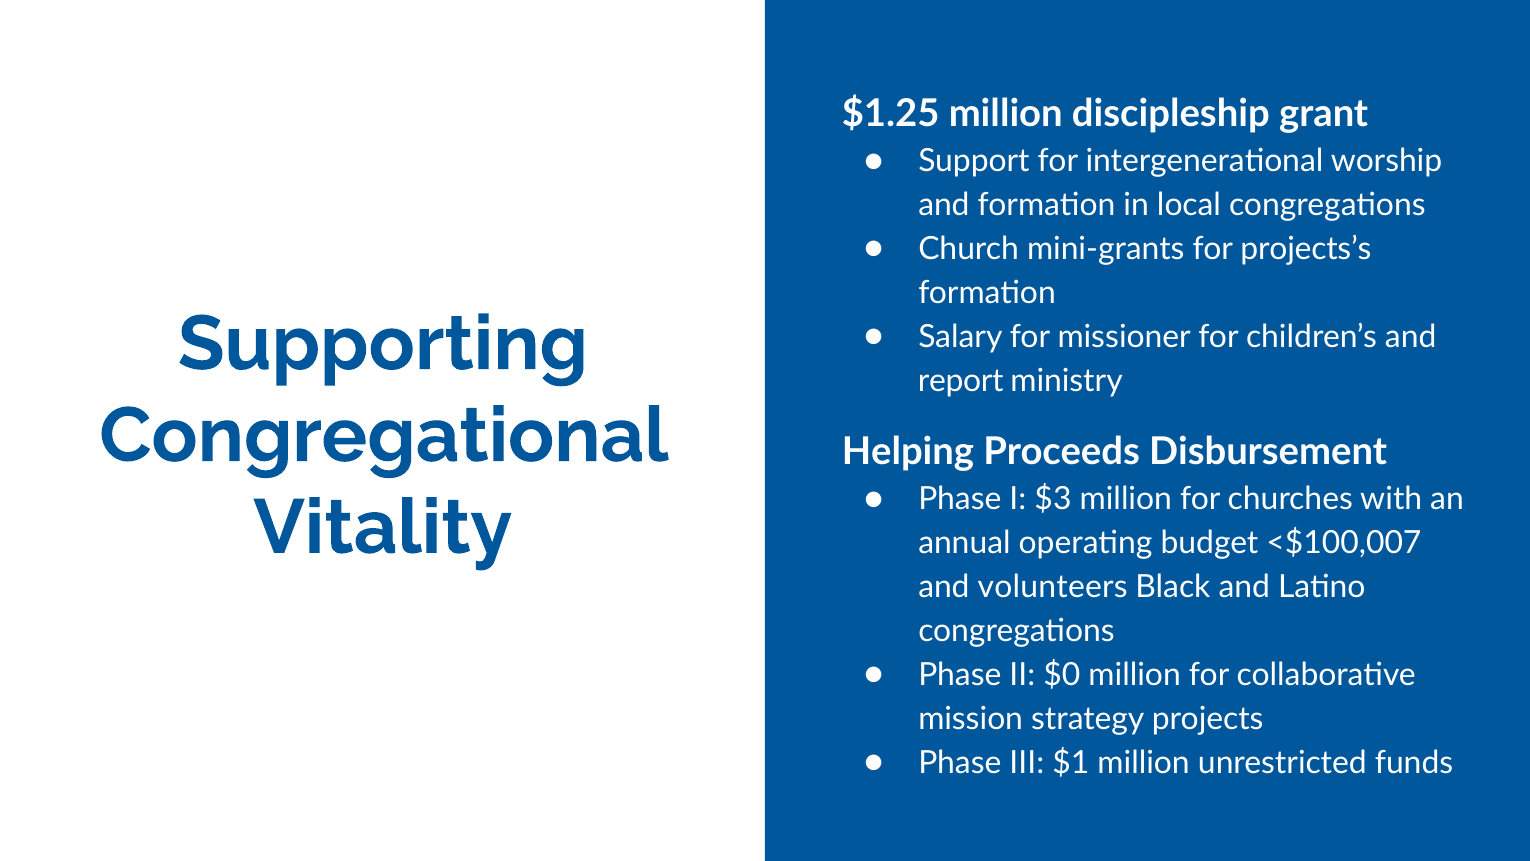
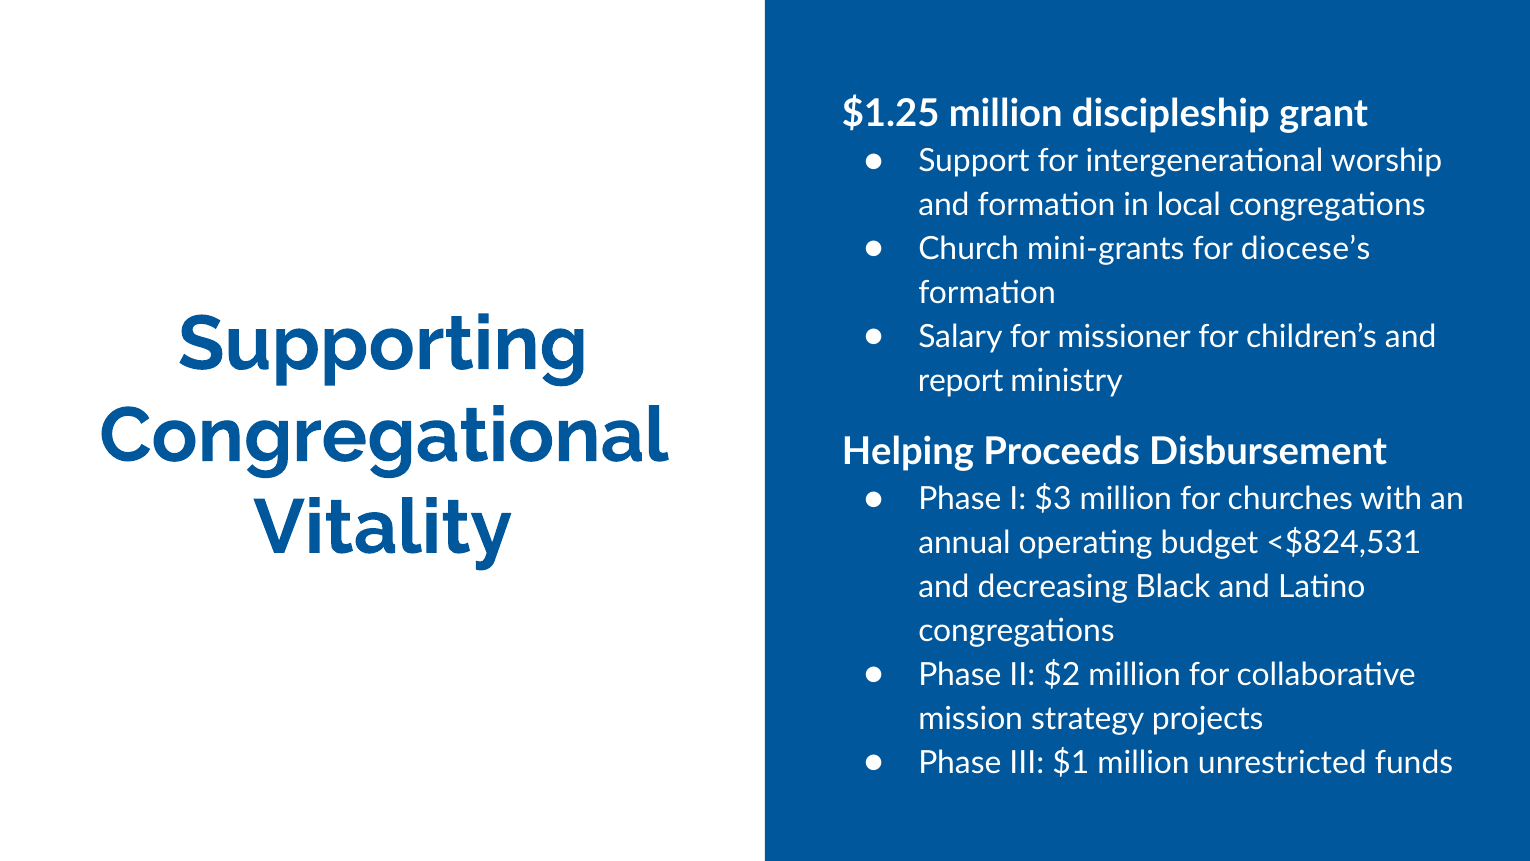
projects’s: projects’s -> diocese’s (1306, 249)
<$100,007: <$100,007 -> <$824,531 (1344, 543)
volunteers: volunteers -> decreasing (1053, 587)
$0: $0 -> $2 (1062, 675)
